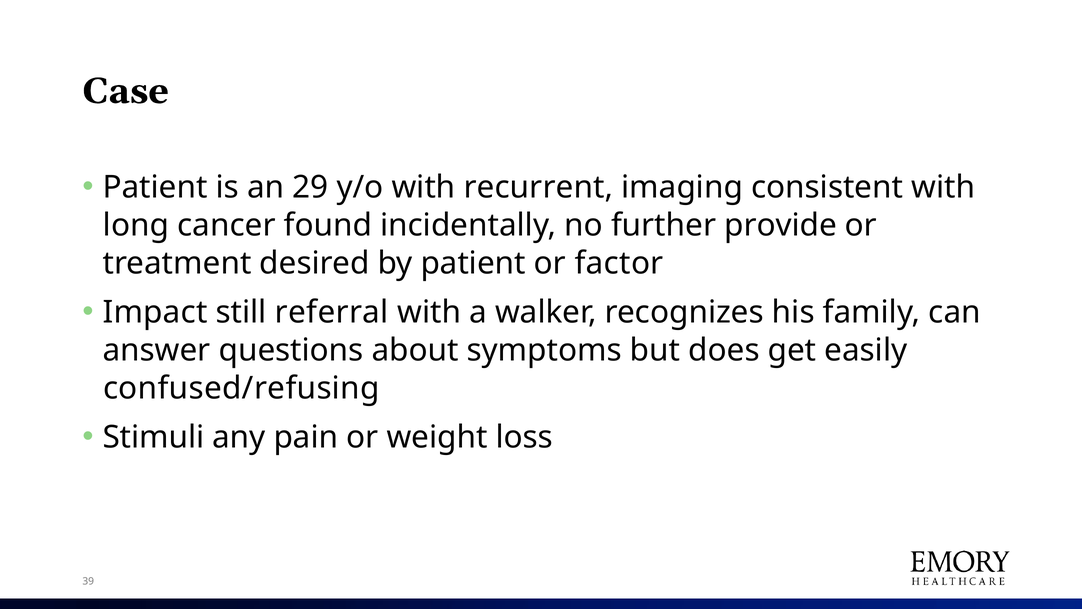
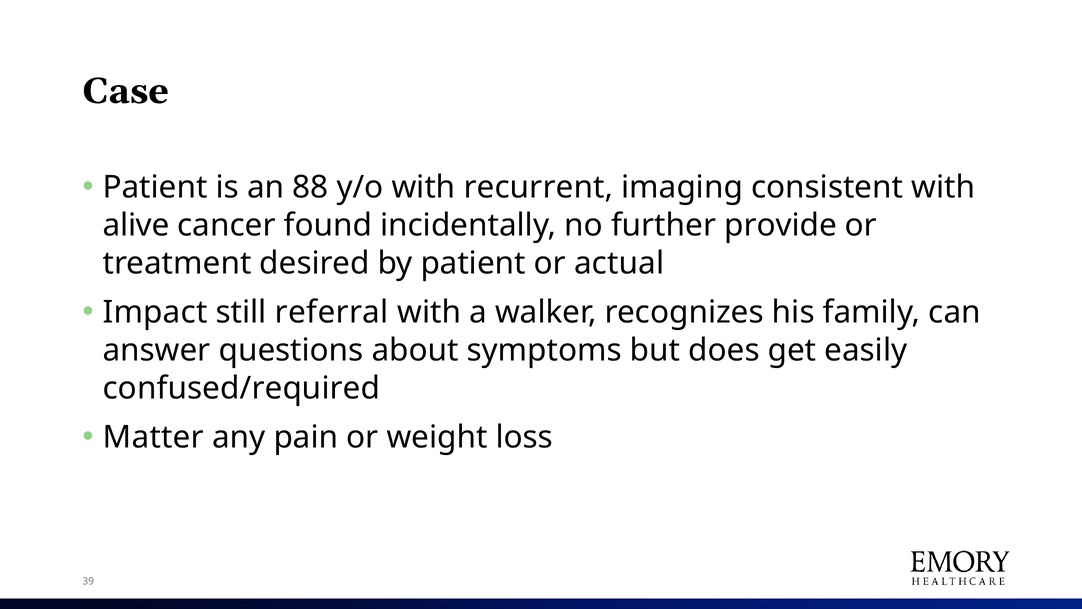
29: 29 -> 88 (310, 187)
long: long -> alive (136, 225)
factor: factor -> actual (619, 263)
confused/refusing: confused/refusing -> confused/required (241, 388)
Stimuli: Stimuli -> Matter (153, 437)
